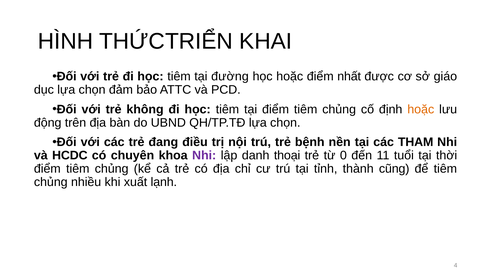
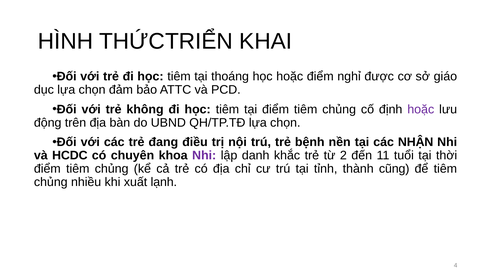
đường: đường -> thoáng (230, 77)
nhất: nhất -> nghỉ (349, 77)
hoặc colour: orange -> purple (421, 110)
THAM: THAM -> NHẬN (416, 142)
thoại: thoại -> khắc (287, 156)
0: 0 -> 2 (343, 156)
